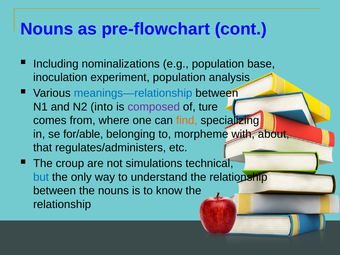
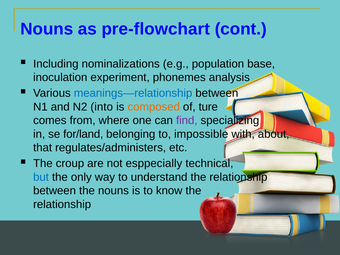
experiment population: population -> phonemes (179, 77)
composed colour: purple -> orange (154, 107)
find colour: orange -> purple (187, 120)
for/able: for/able -> for/land (83, 134)
morpheme: morpheme -> impossible (201, 134)
simulations: simulations -> esppecially (154, 163)
